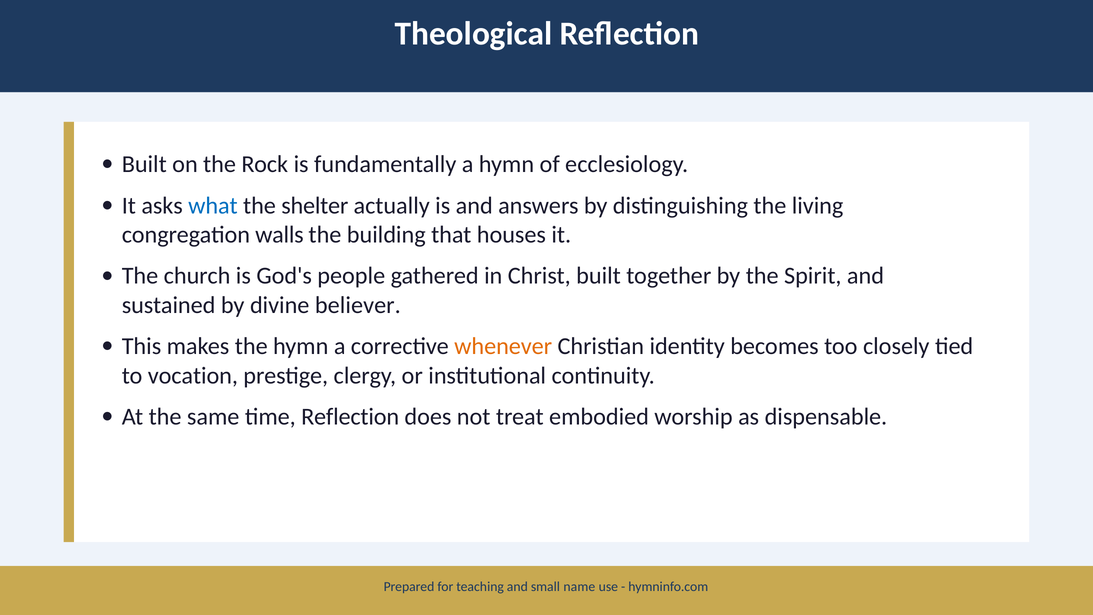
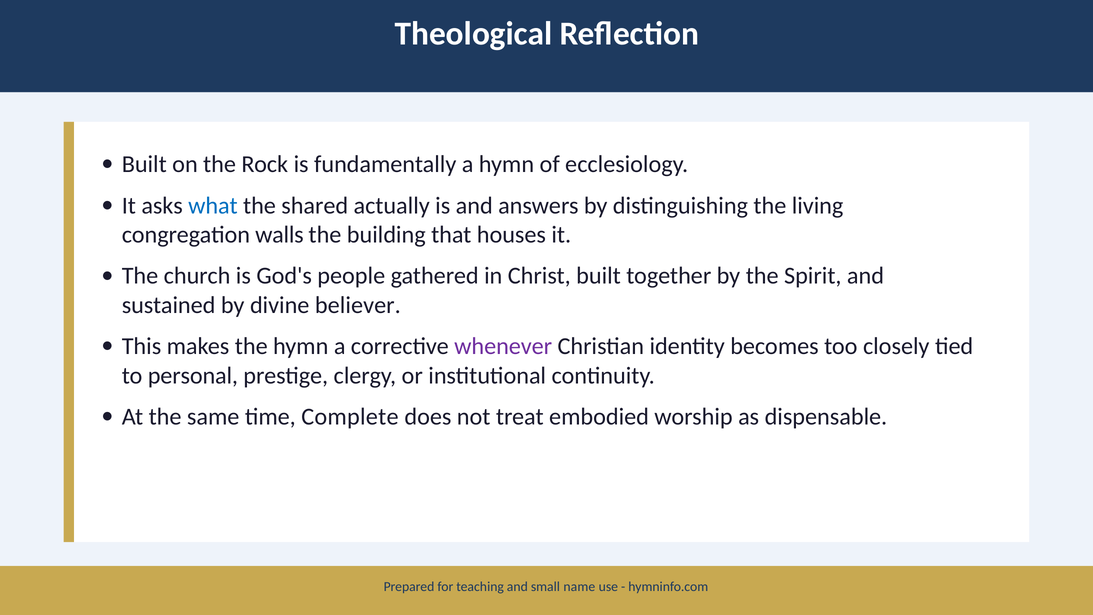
shelter: shelter -> shared (315, 206)
whenever colour: orange -> purple (503, 346)
vocation: vocation -> personal (193, 375)
time Reflection: Reflection -> Complete (350, 417)
